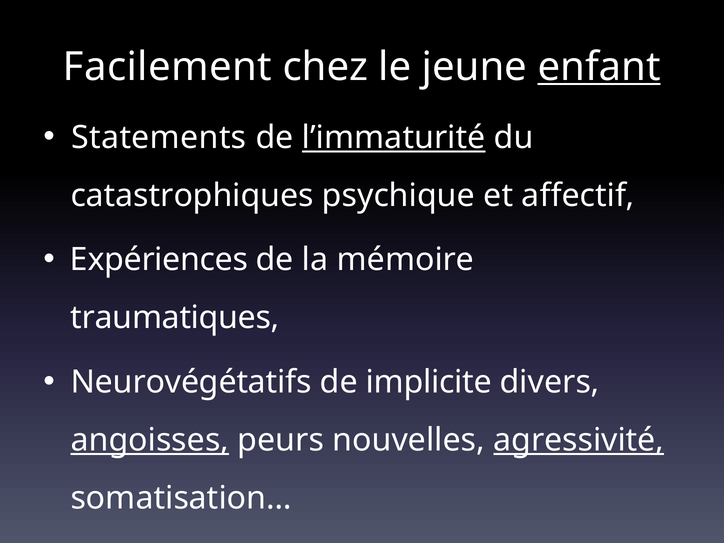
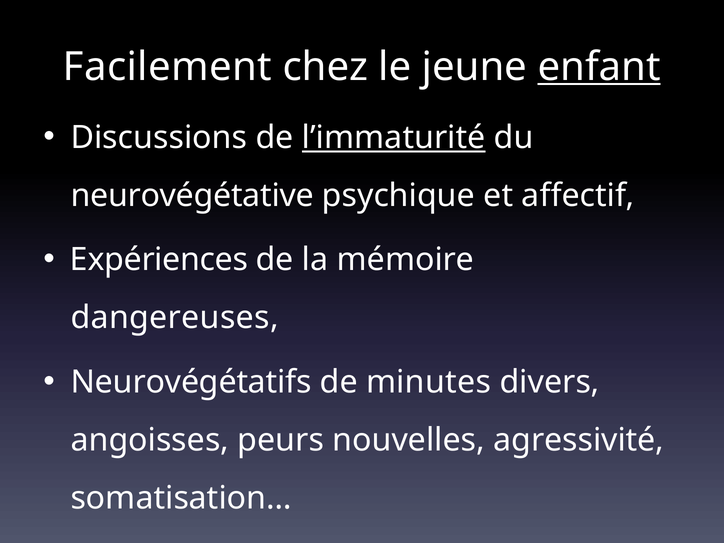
Statements: Statements -> Discussions (159, 138)
catastrophiques: catastrophiques -> neurovégétative (192, 195)
traumatiques: traumatiques -> dangereuses (175, 318)
implicite: implicite -> minutes (429, 382)
angoisses underline: present -> none (150, 440)
agressivité underline: present -> none (579, 440)
